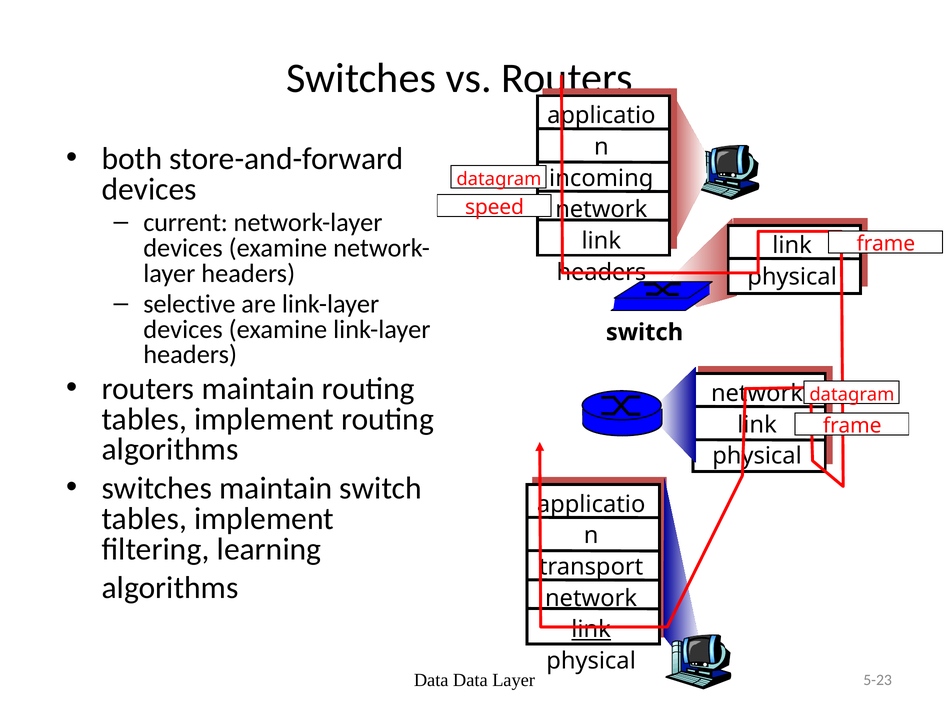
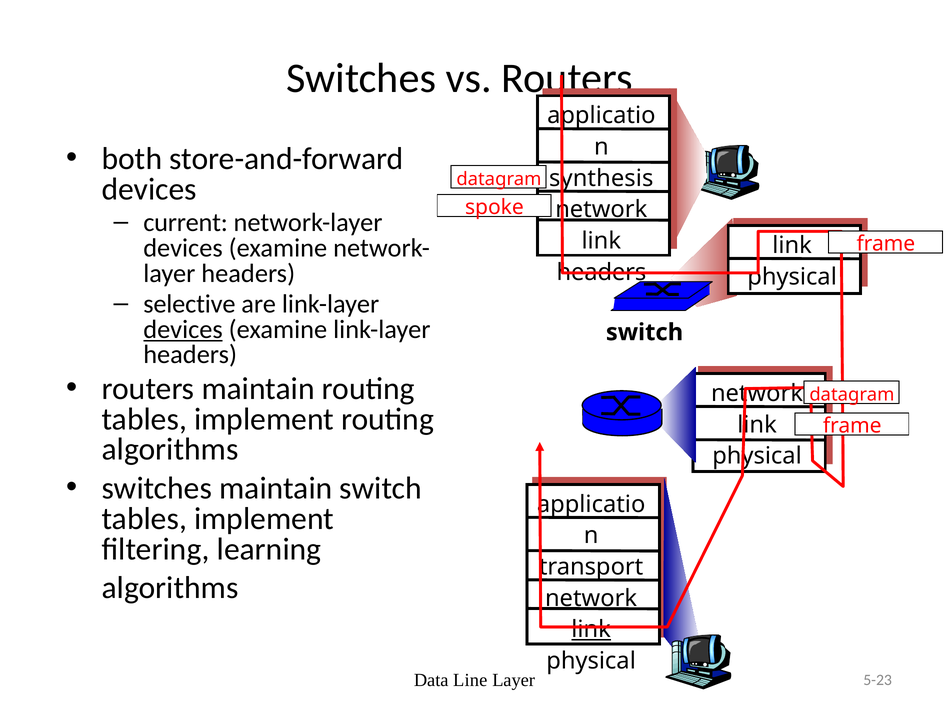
incoming: incoming -> synthesis (601, 178)
speed: speed -> spoke (494, 207)
devices underline: none -> present (183, 329)
Data Data: Data -> Line (470, 680)
